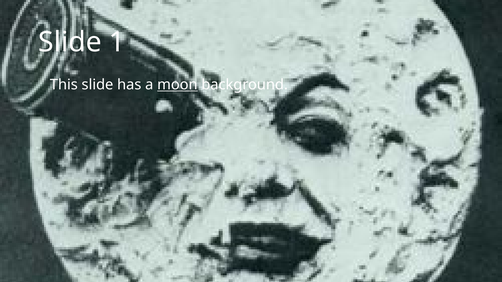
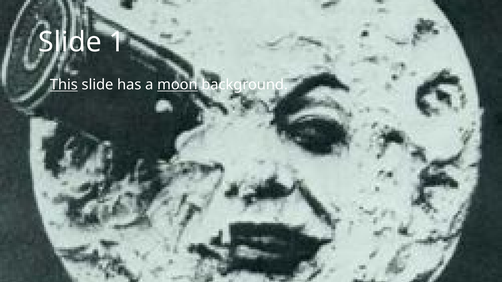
This underline: none -> present (64, 85)
